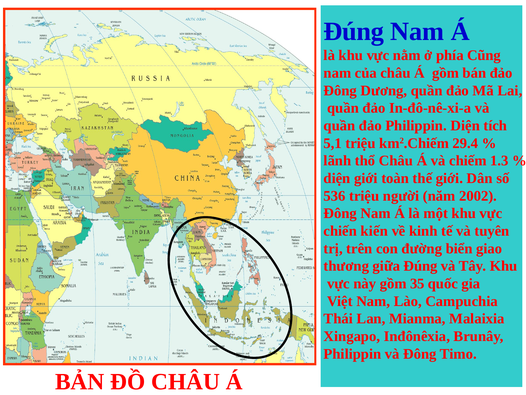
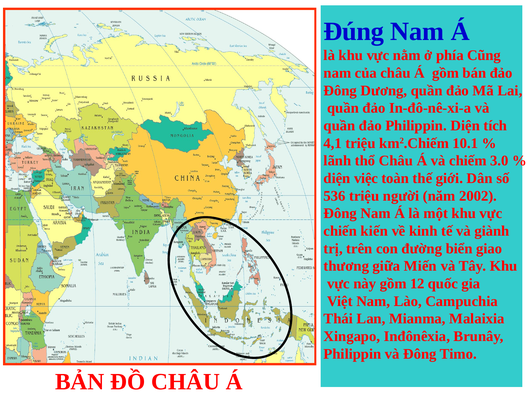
5,1: 5,1 -> 4,1 (333, 143)
29.4: 29.4 -> 10.1 (465, 143)
1.3: 1.3 -> 3.0 (499, 161)
diện giới: giới -> việc (366, 178)
tuyên: tuyên -> giành (492, 231)
giữa Đúng: Đúng -> Miến (420, 266)
35: 35 -> 12 (417, 283)
